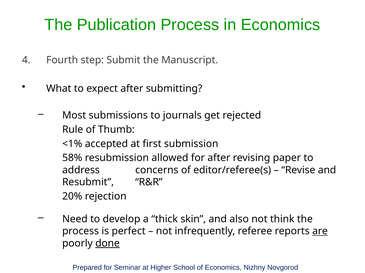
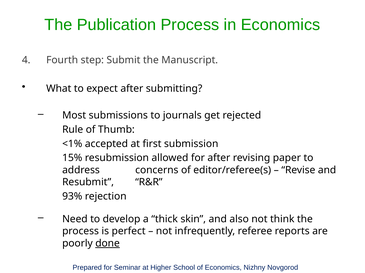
58%: 58% -> 15% (72, 158)
20%: 20% -> 93% (72, 197)
are underline: present -> none (320, 232)
